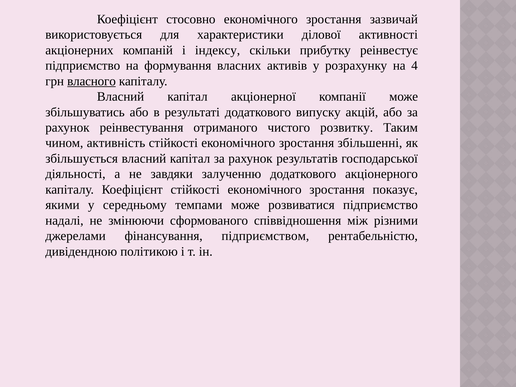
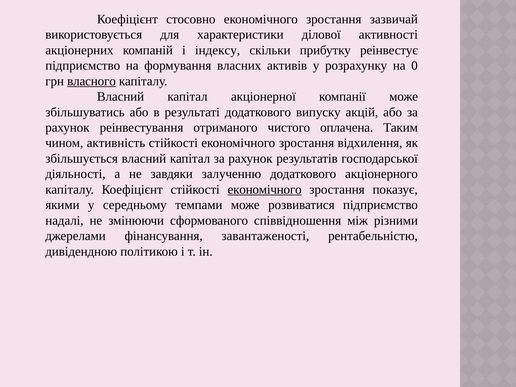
4: 4 -> 0 (415, 66)
розвитку: розвитку -> оплачена (347, 128)
збільшенні: збільшенні -> відхилення (370, 143)
економічного underline: none -> present (265, 190)
підприємством: підприємством -> завантаженості (265, 236)
